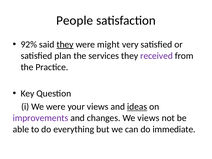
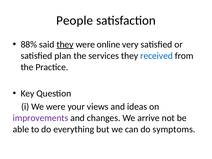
92%: 92% -> 88% (29, 44)
might: might -> online (109, 44)
received colour: purple -> blue (157, 56)
ideas underline: present -> none (137, 107)
We views: views -> arrive (148, 118)
immediate: immediate -> symptoms (174, 129)
